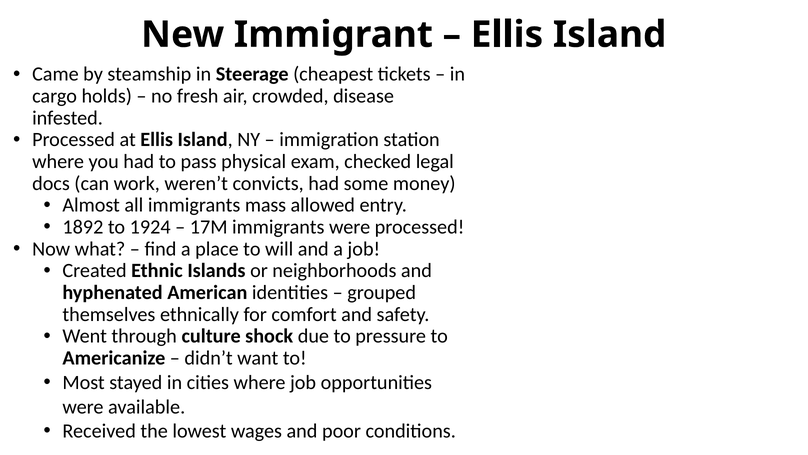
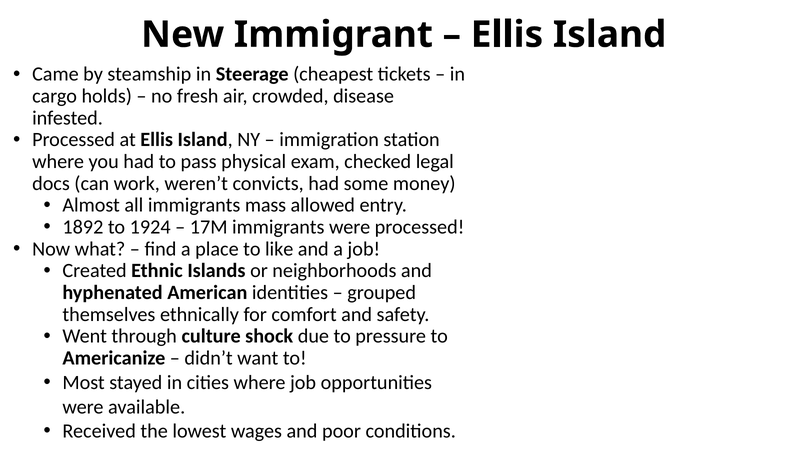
will: will -> like (279, 249)
